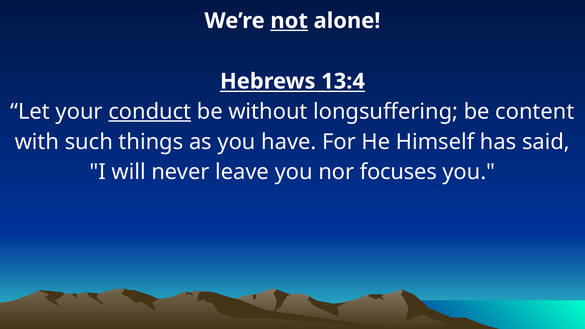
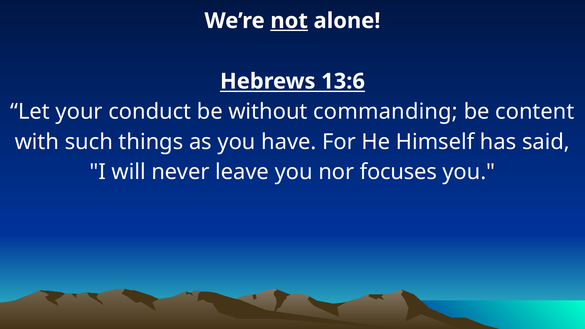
13:4: 13:4 -> 13:6 (343, 81)
conduct underline: present -> none (150, 112)
longsuffering: longsuffering -> commanding (386, 112)
